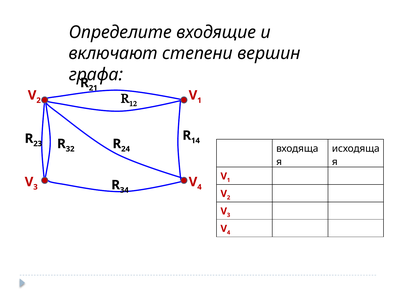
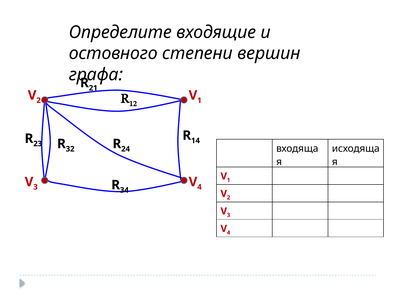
включают: включают -> остовного (113, 53)
